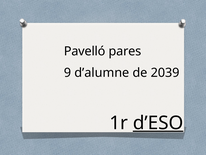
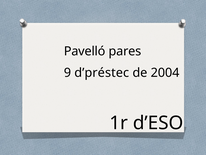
d’alumne: d’alumne -> d’préstec (102, 73)
2039: 2039 -> 2004 (165, 73)
d’ESO underline: present -> none (158, 123)
